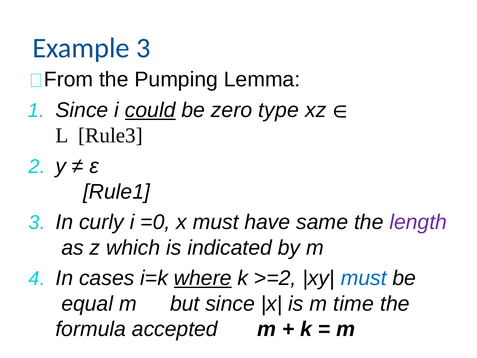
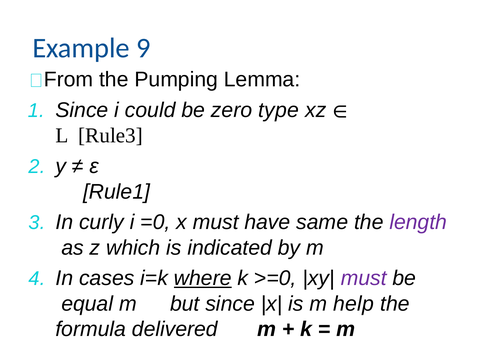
Example 3: 3 -> 9 (143, 48)
could underline: present -> none (150, 110)
>=2: >=2 -> >=0 (275, 278)
must colour: blue -> purple (364, 278)
time: time -> help (354, 304)
accepted: accepted -> delivered (175, 329)
